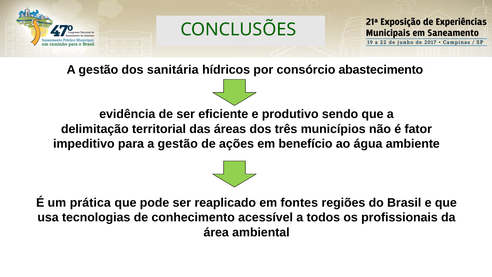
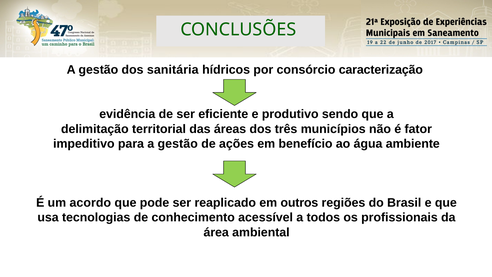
abastecimento: abastecimento -> caracterização (381, 70)
prática: prática -> acordo (90, 203)
fontes: fontes -> outros (299, 203)
